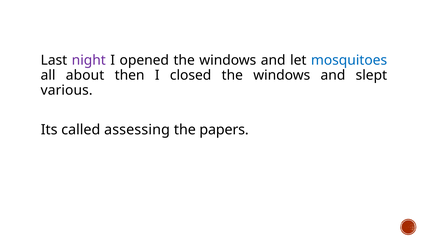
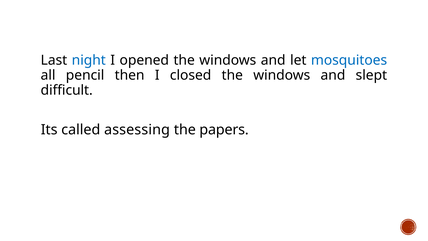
night colour: purple -> blue (89, 60)
about: about -> pencil (85, 75)
various: various -> difficult (67, 90)
